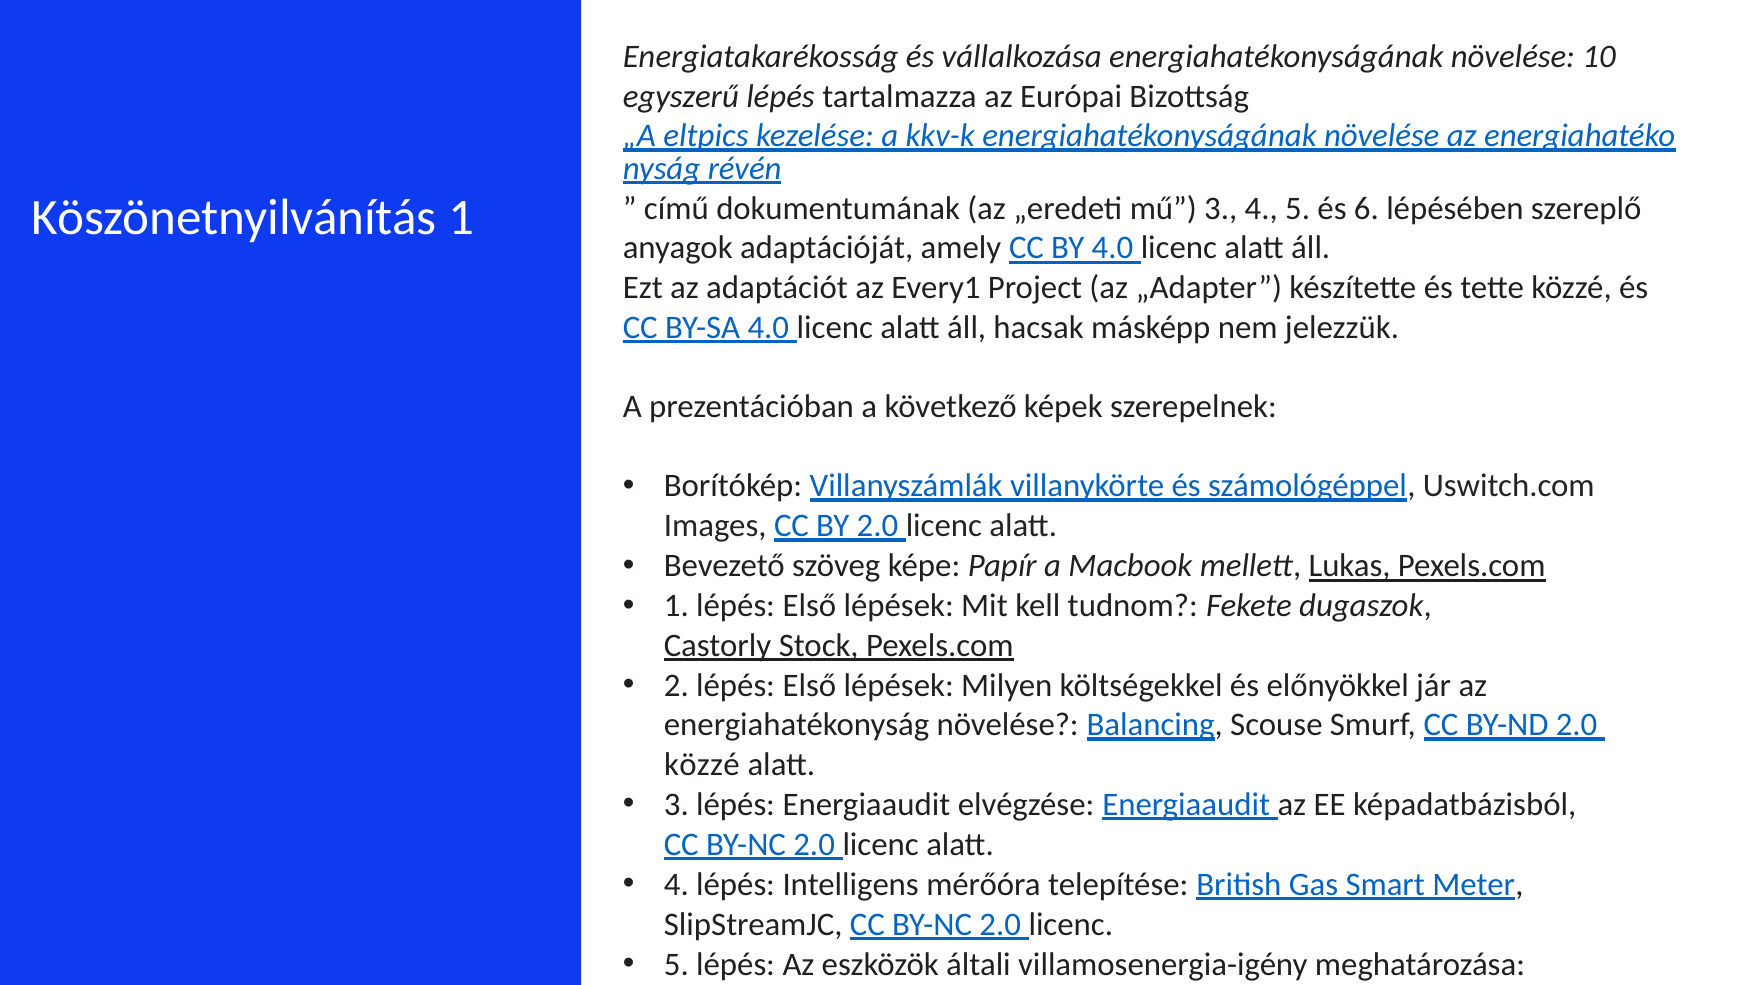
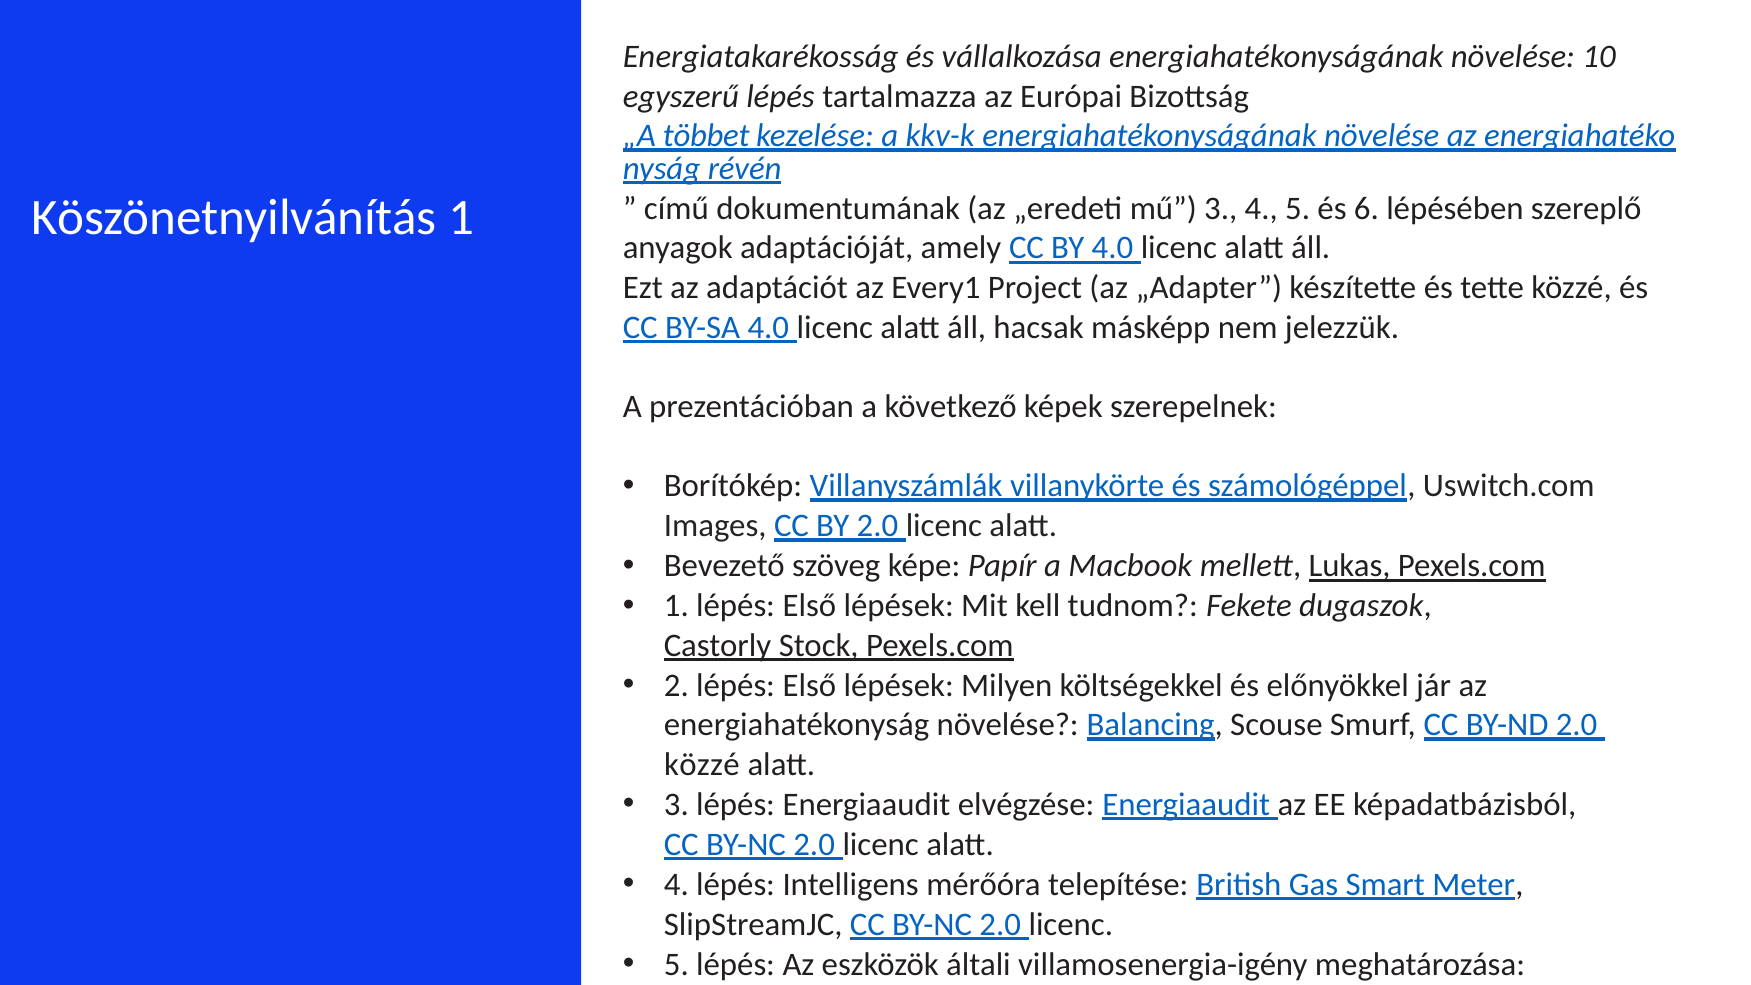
eltpics: eltpics -> többet (706, 136)
